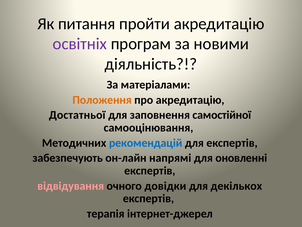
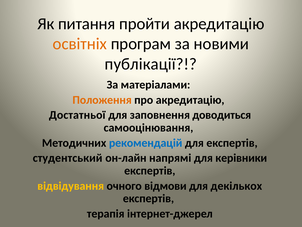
освітніх colour: purple -> orange (80, 44)
діяльність: діяльність -> публікації (151, 64)
самостійної: самостійної -> доводиться (222, 115)
забезпечують: забезпечують -> студентський (68, 158)
оновленні: оновленні -> керівники (241, 158)
відвідування colour: pink -> yellow (71, 185)
довідки: довідки -> відмови (165, 185)
